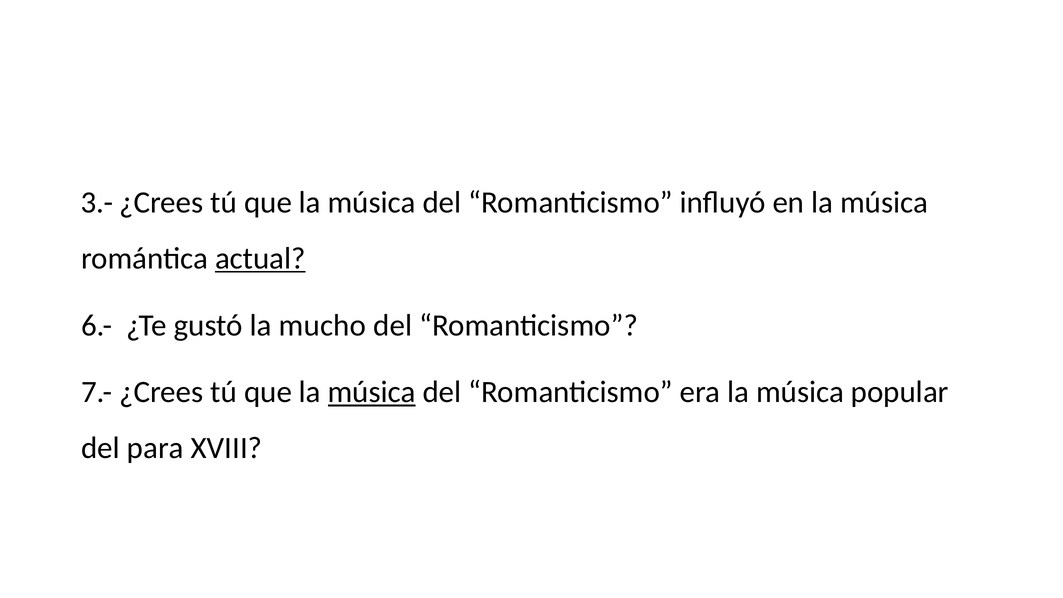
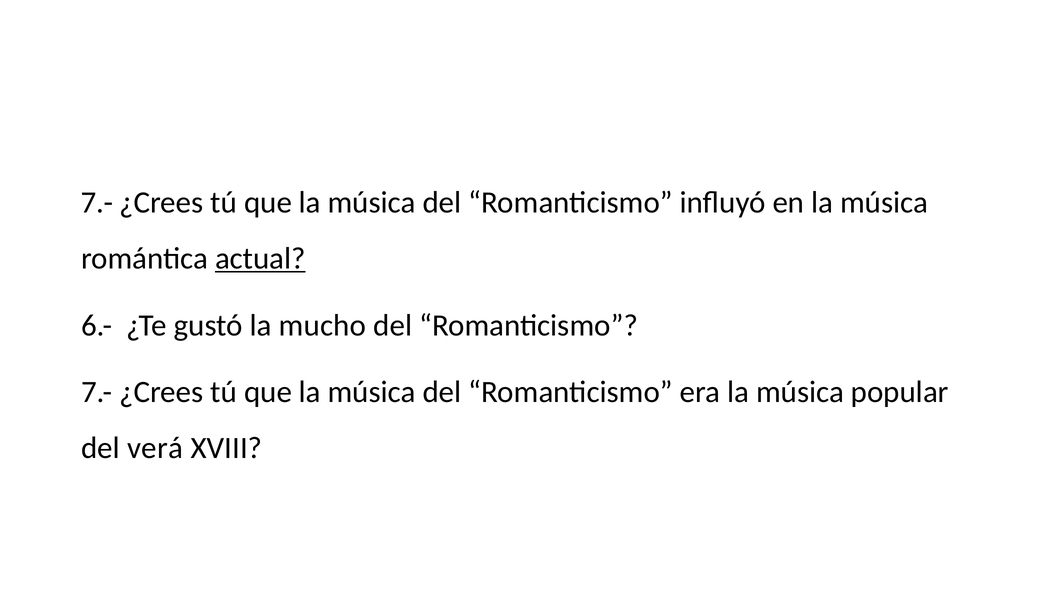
3.-: 3.- -> 7.- (97, 203)
música underline: present -> none (372, 392)
para: para -> verá (155, 448)
